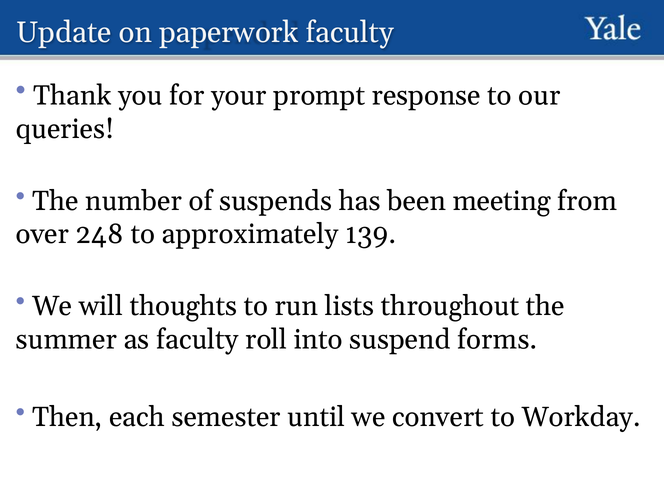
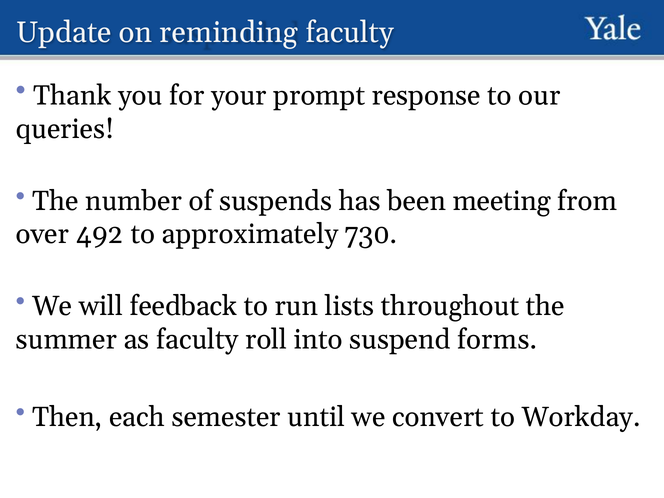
paperwork: paperwork -> reminding (229, 32)
248: 248 -> 492 (100, 234)
139: 139 -> 730 (371, 234)
thoughts: thoughts -> feedback (184, 306)
